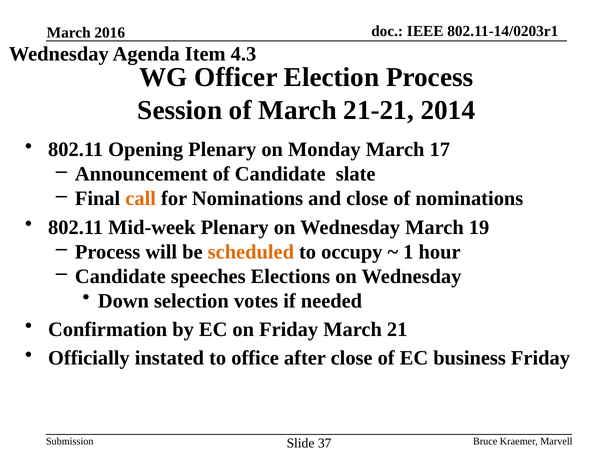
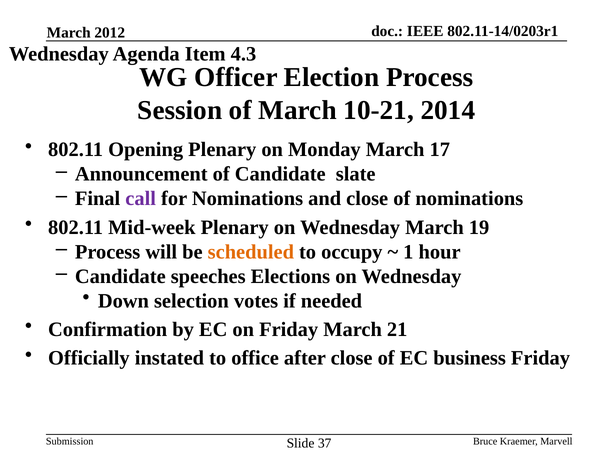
2016: 2016 -> 2012 (110, 33)
21-21: 21-21 -> 10-21 (379, 110)
call colour: orange -> purple (141, 199)
